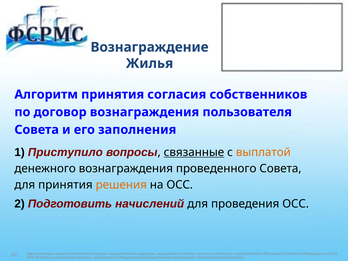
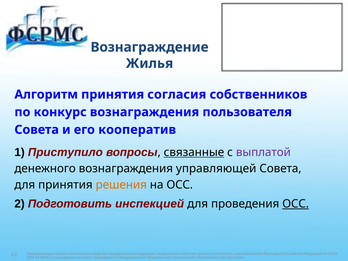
договор: договор -> конкурс (60, 112)
заполнения: заполнения -> кооператив (137, 130)
выплатой colour: orange -> purple (263, 152)
вознаграждения проведенного: проведенного -> управляющей (216, 168)
начислений: начислений -> инспекцией (150, 204)
ОСС underline: none -> present (296, 204)
